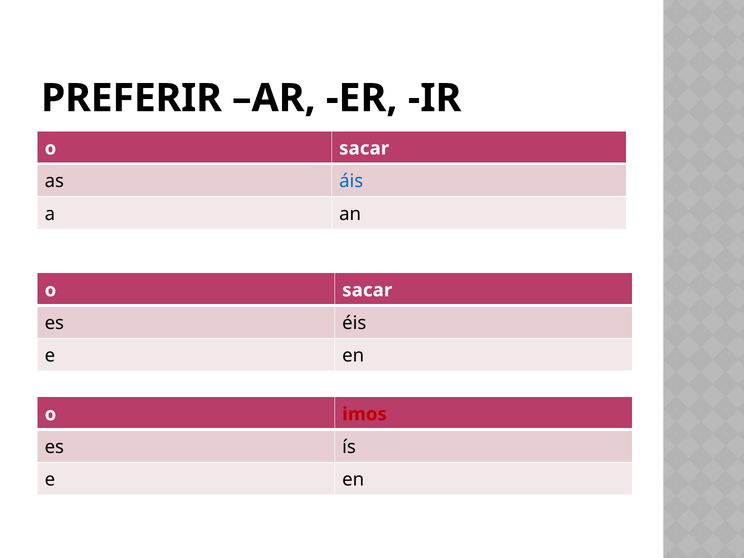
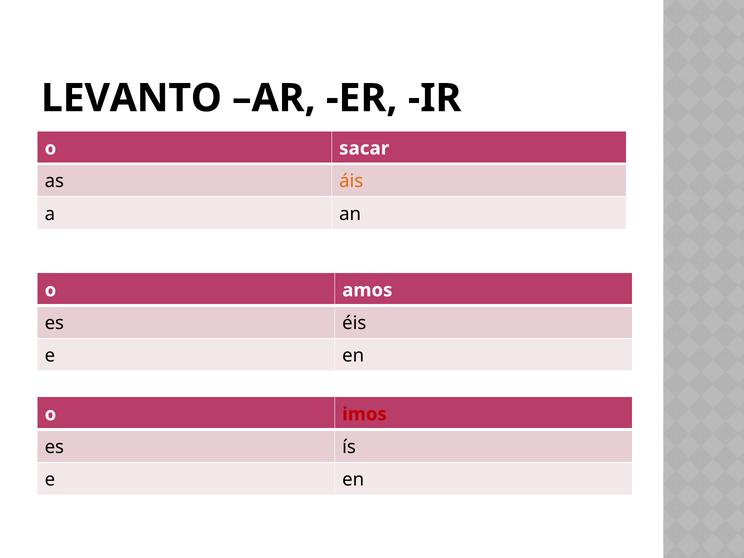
PREFERIR: PREFERIR -> LEVANTO (131, 98)
áis colour: blue -> orange (351, 181)
sacar: sacar -> amos (367, 290)
